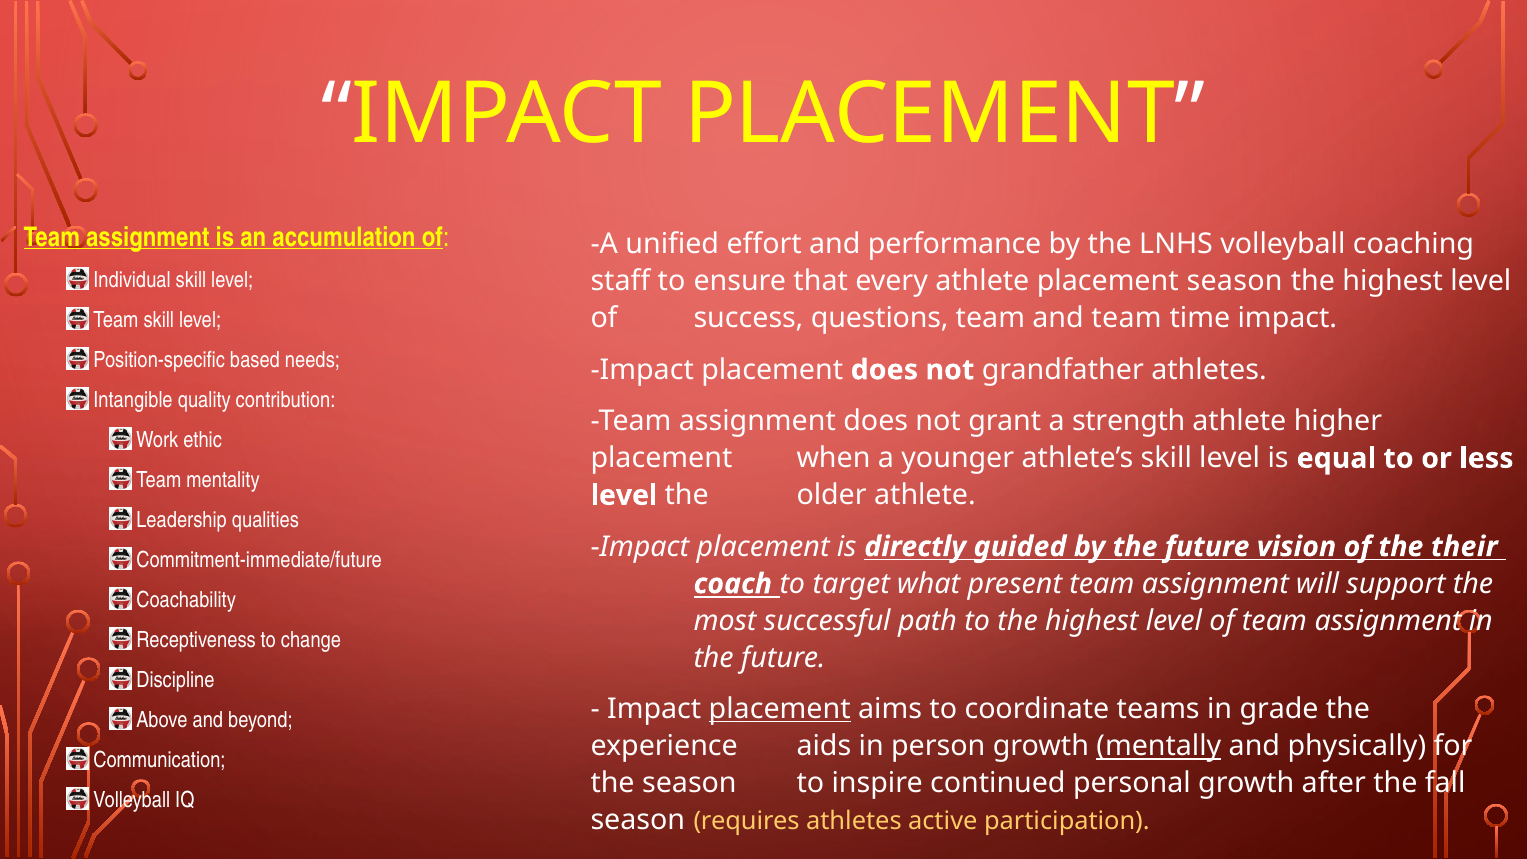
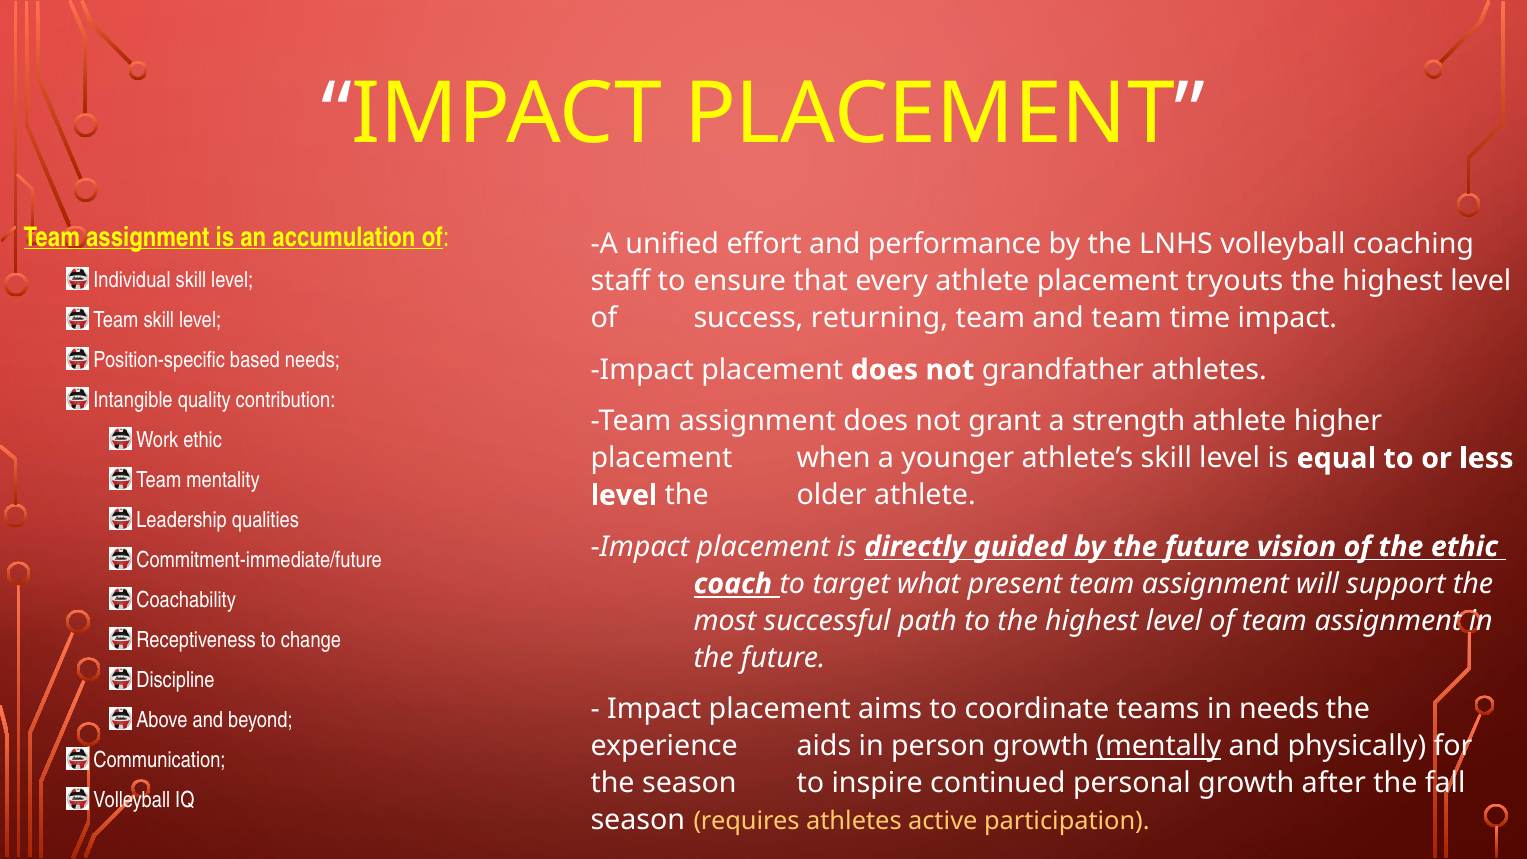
placement season: season -> tryouts (1235, 281)
questions: questions -> returning (880, 319)
the their: their -> ethic (1465, 547)
placement underline: present -> none (780, 709)
in grade: grade -> needs (1279, 709)
